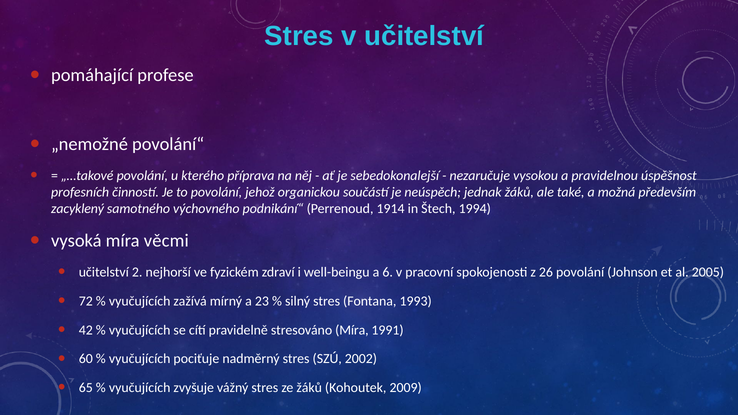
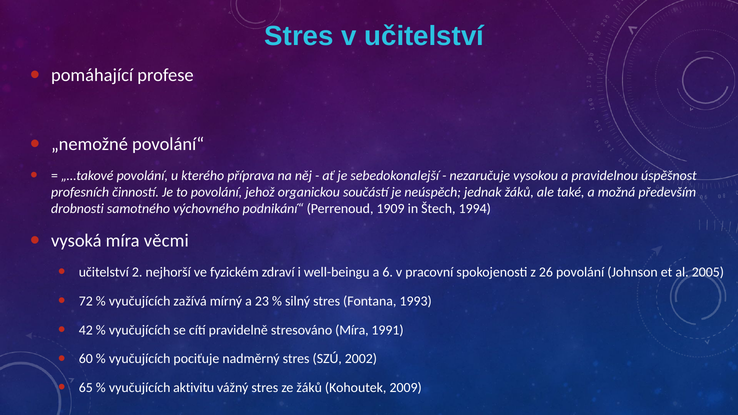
zacyklený: zacyklený -> drobnosti (78, 209)
1914: 1914 -> 1909 (391, 209)
zvyšuje: zvyšuje -> aktivitu (194, 388)
